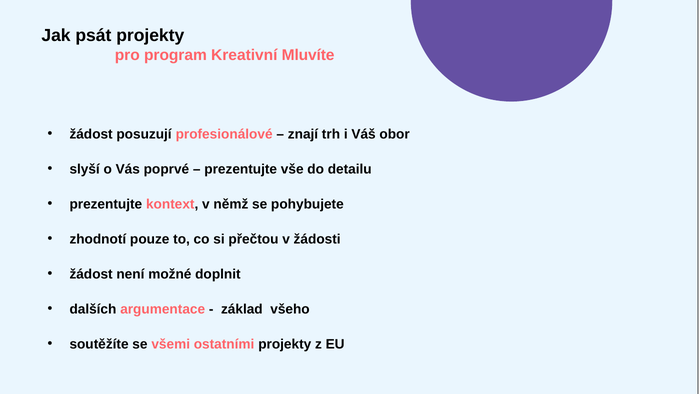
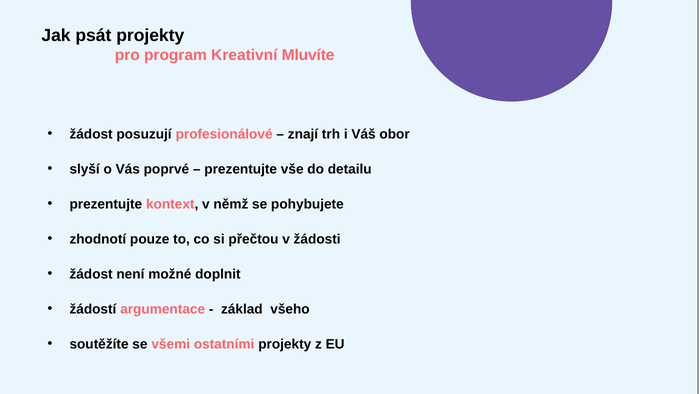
dalších: dalších -> žádostí (93, 309)
